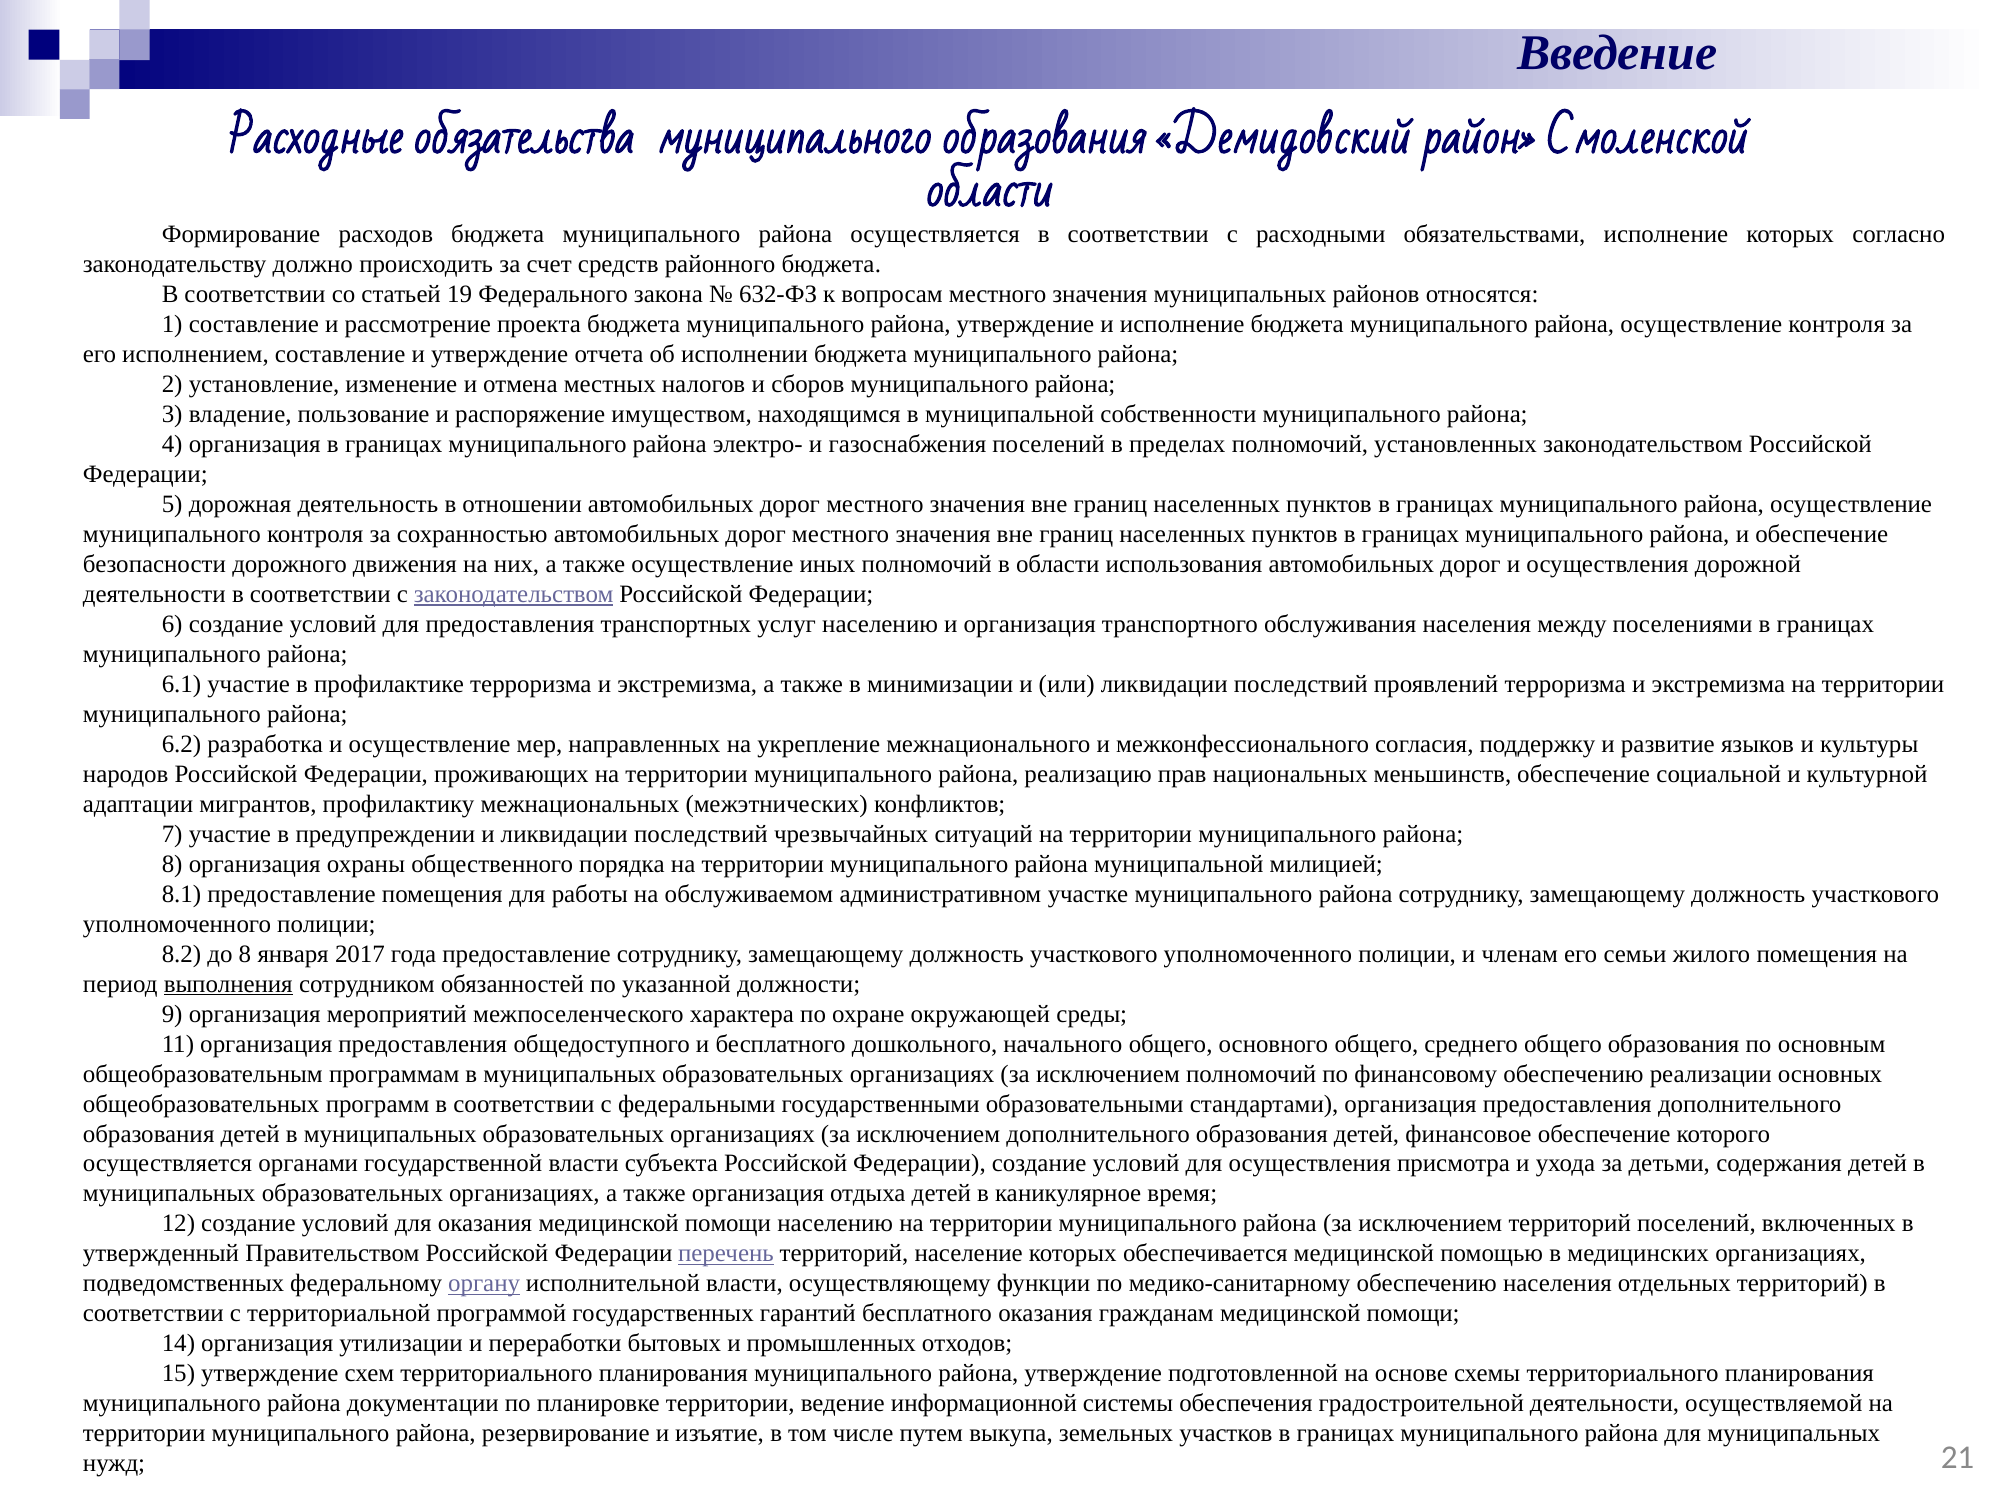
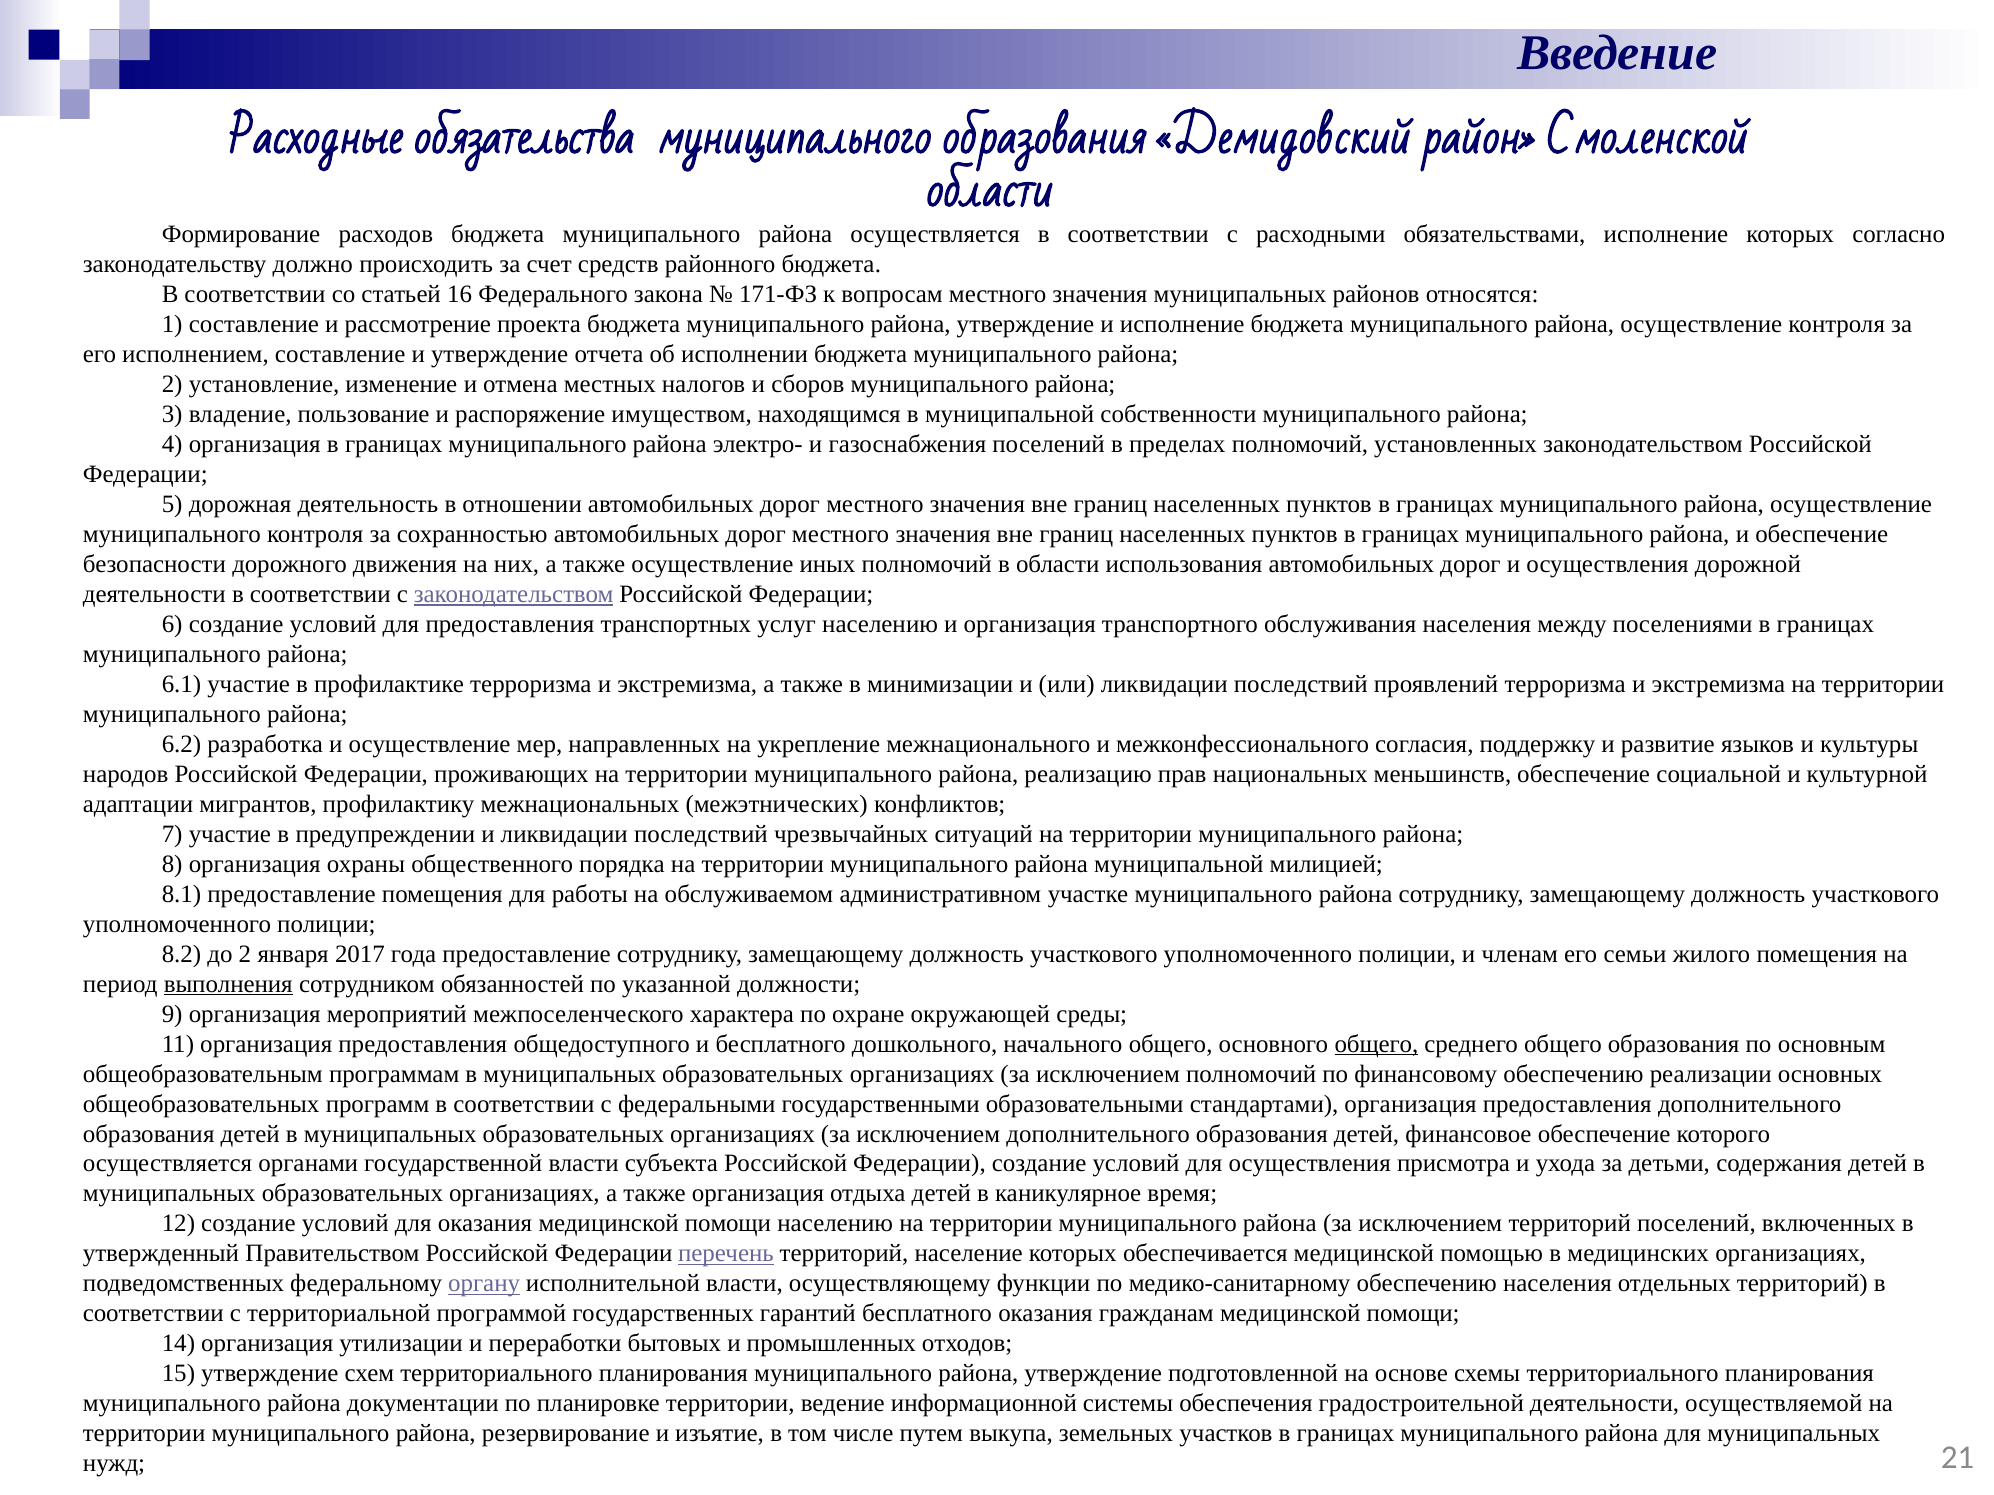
19: 19 -> 16 (460, 294)
632-ФЗ: 632-ФЗ -> 171-ФЗ (778, 294)
до 8: 8 -> 2 (245, 954)
общего underline: none -> present (1376, 1044)
